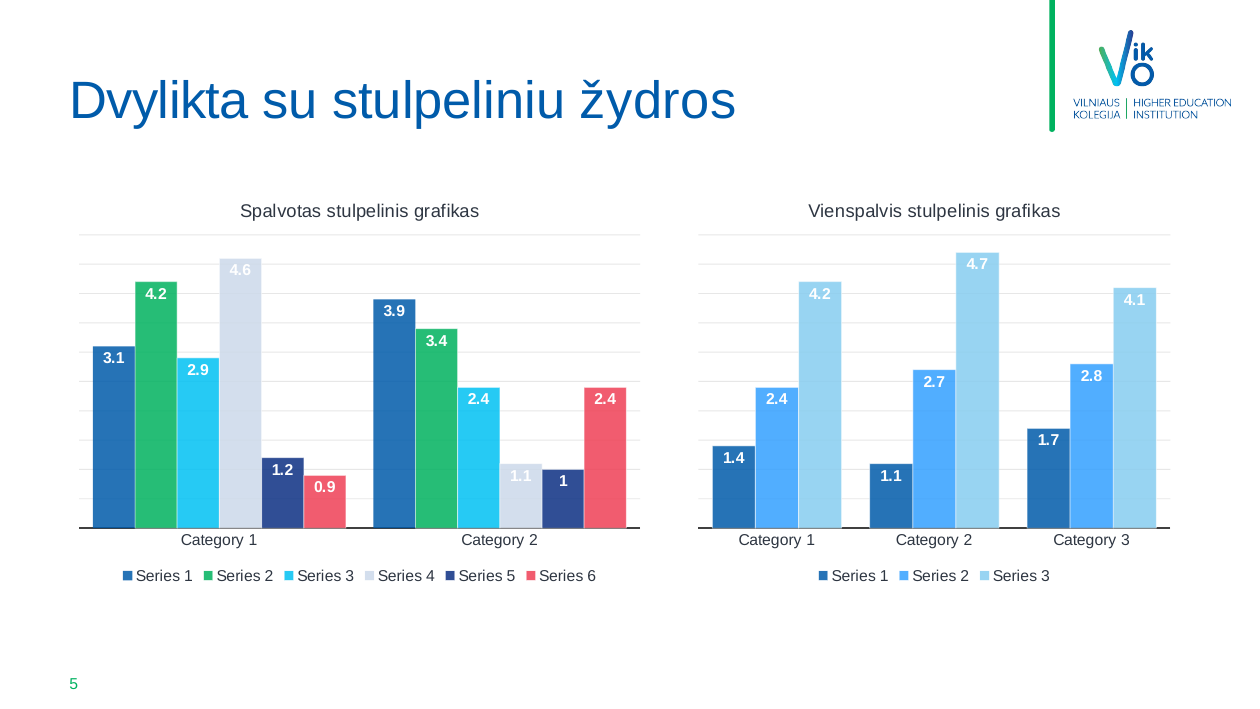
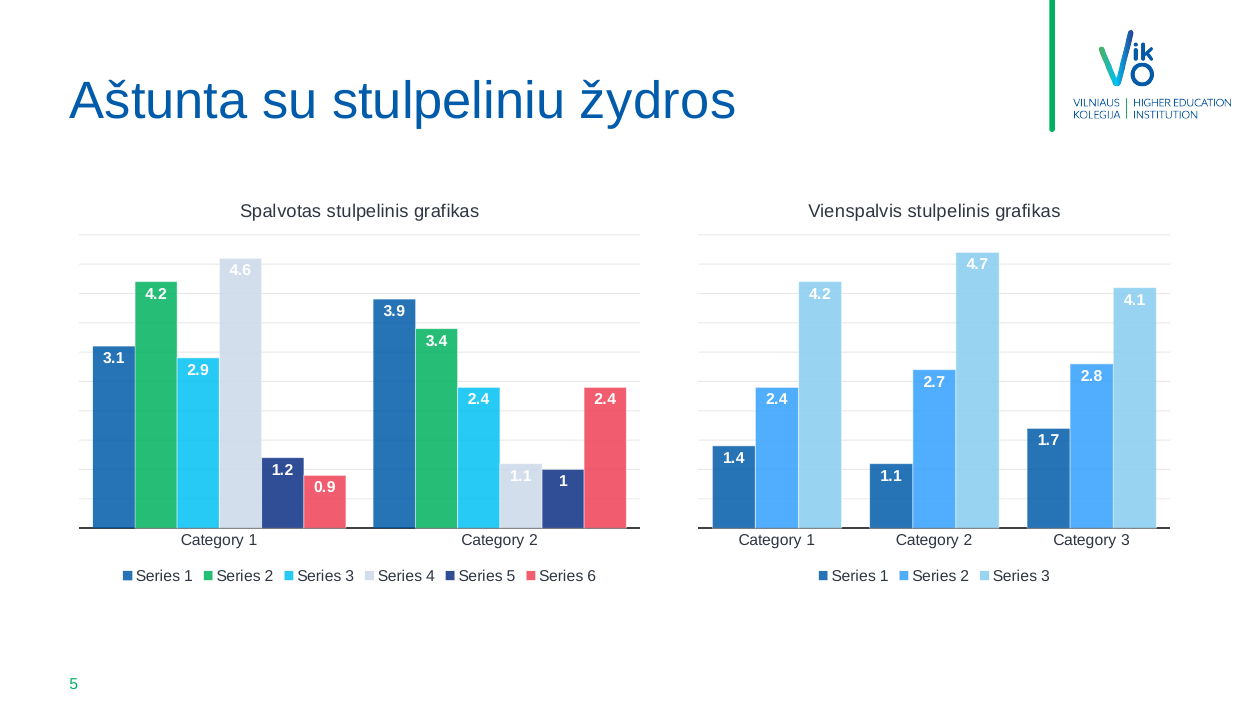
Dvylikta: Dvylikta -> Aštunta (159, 101)
